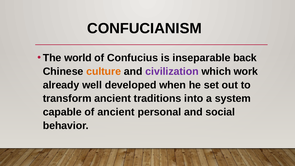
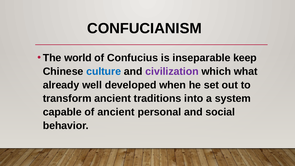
back: back -> keep (245, 58)
culture colour: orange -> blue (104, 71)
work: work -> what (246, 71)
